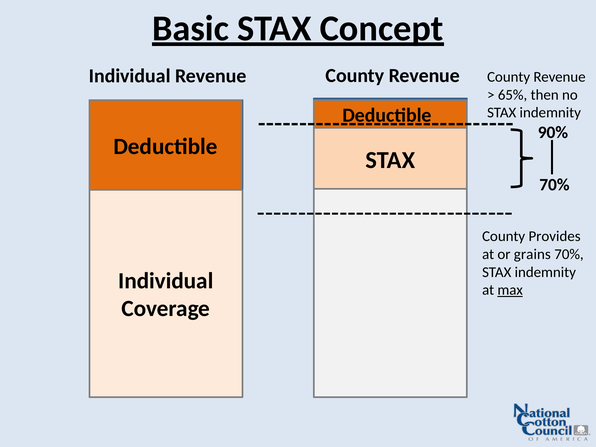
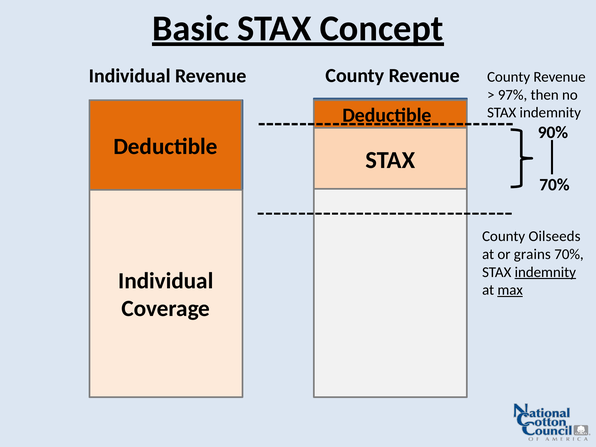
65%: 65% -> 97% (513, 95)
Provides: Provides -> Oilseeds (555, 236)
indemnity underline: none -> present (545, 272)
